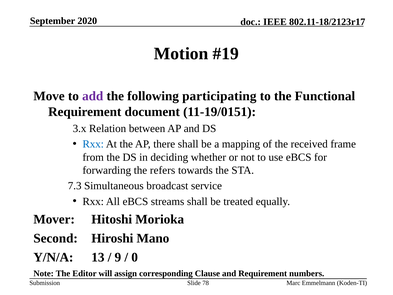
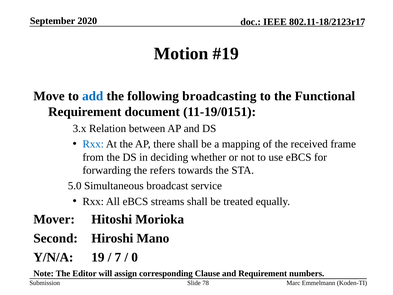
add colour: purple -> blue (93, 96)
participating: participating -> broadcasting (219, 96)
7.3: 7.3 -> 5.0 (75, 186)
13: 13 -> 19 (98, 257)
9: 9 -> 7 (118, 257)
